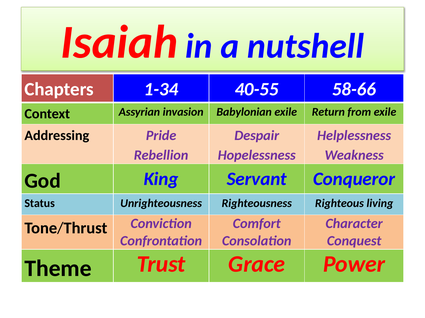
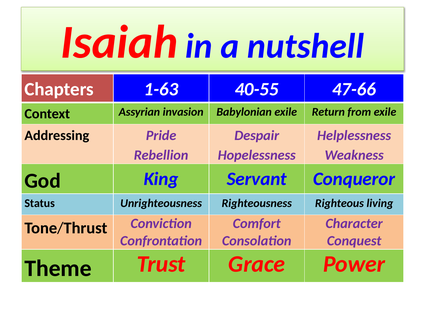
1-34: 1-34 -> 1-63 (161, 90)
58-66: 58-66 -> 47-66 (354, 90)
